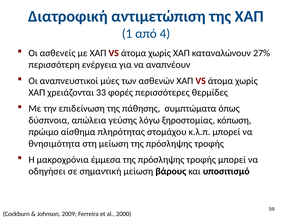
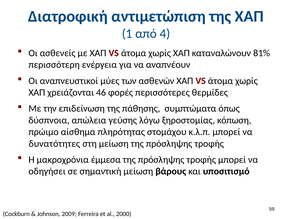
27%: 27% -> 81% (262, 53)
33: 33 -> 46 (101, 93)
θνησιμότητα: θνησιμότητα -> δυνατότητες (54, 144)
